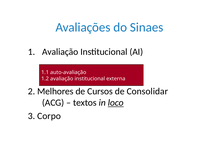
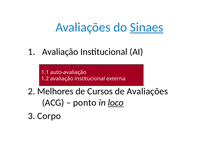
Sinaes underline: none -> present (147, 27)
de Consolidar: Consolidar -> Avaliações (147, 91)
textos: textos -> ponto (85, 103)
